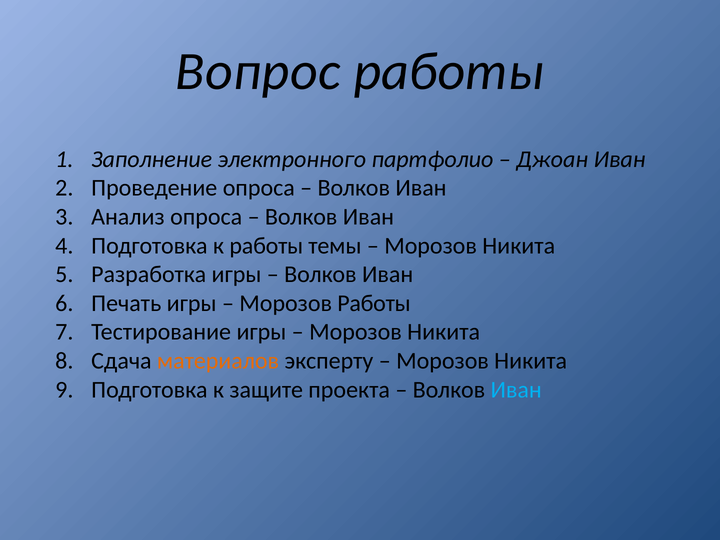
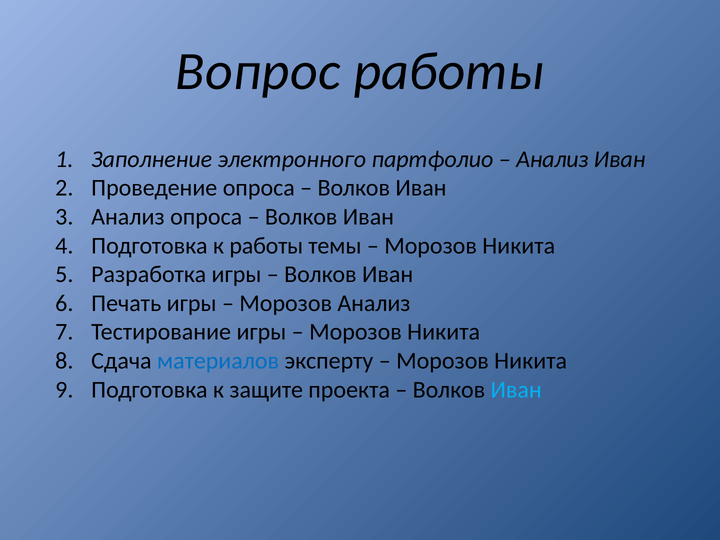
Джоан: Джоан -> Анализ (552, 159)
Морозов Работы: Работы -> Анализ (374, 303)
материалов colour: orange -> blue (218, 361)
